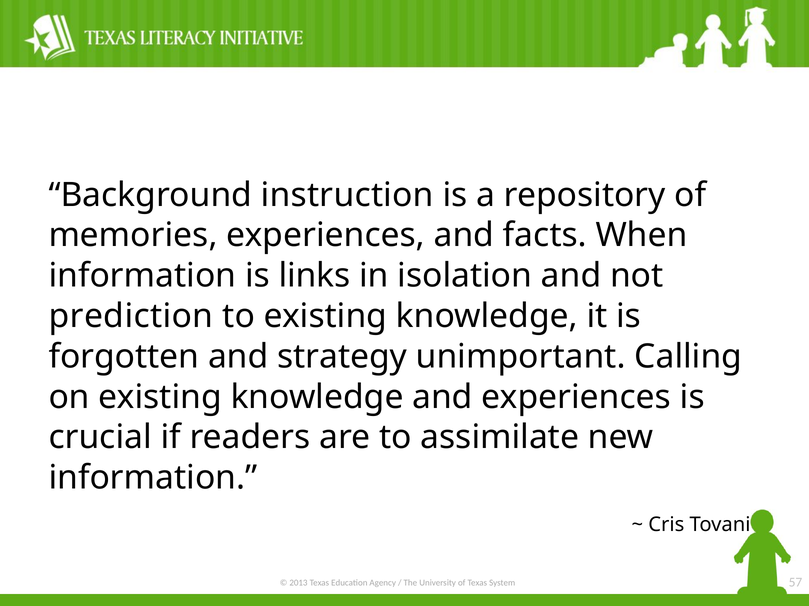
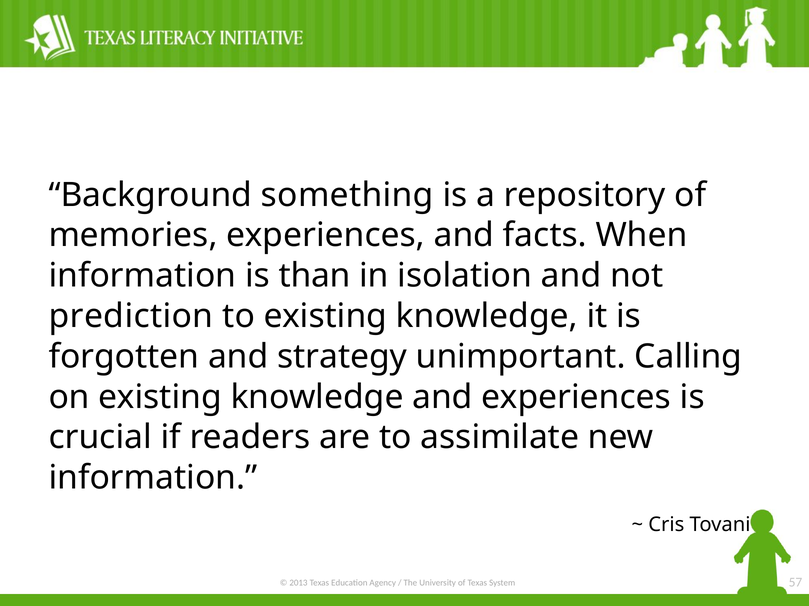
instruction: instruction -> something (347, 195)
links: links -> than (315, 276)
